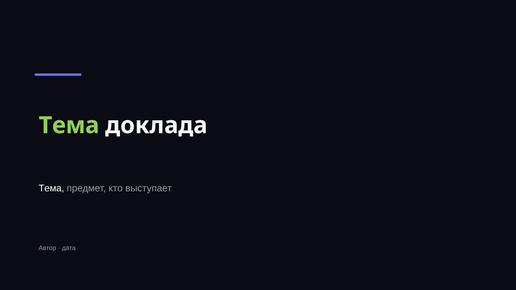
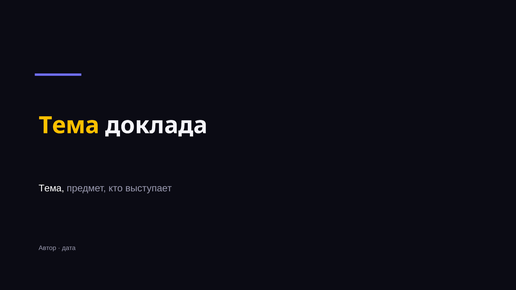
Тема colour: light green -> yellow (69, 126)
